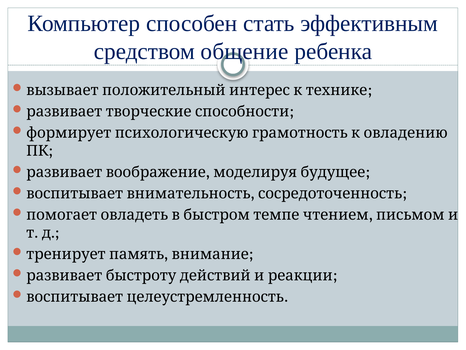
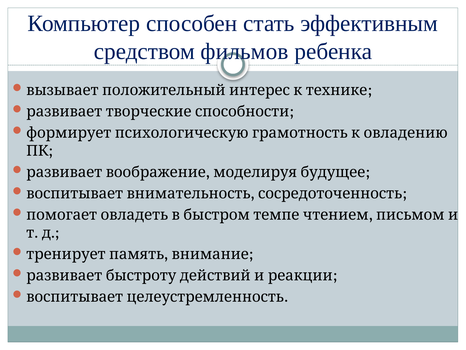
общение: общение -> фильмов (245, 51)
